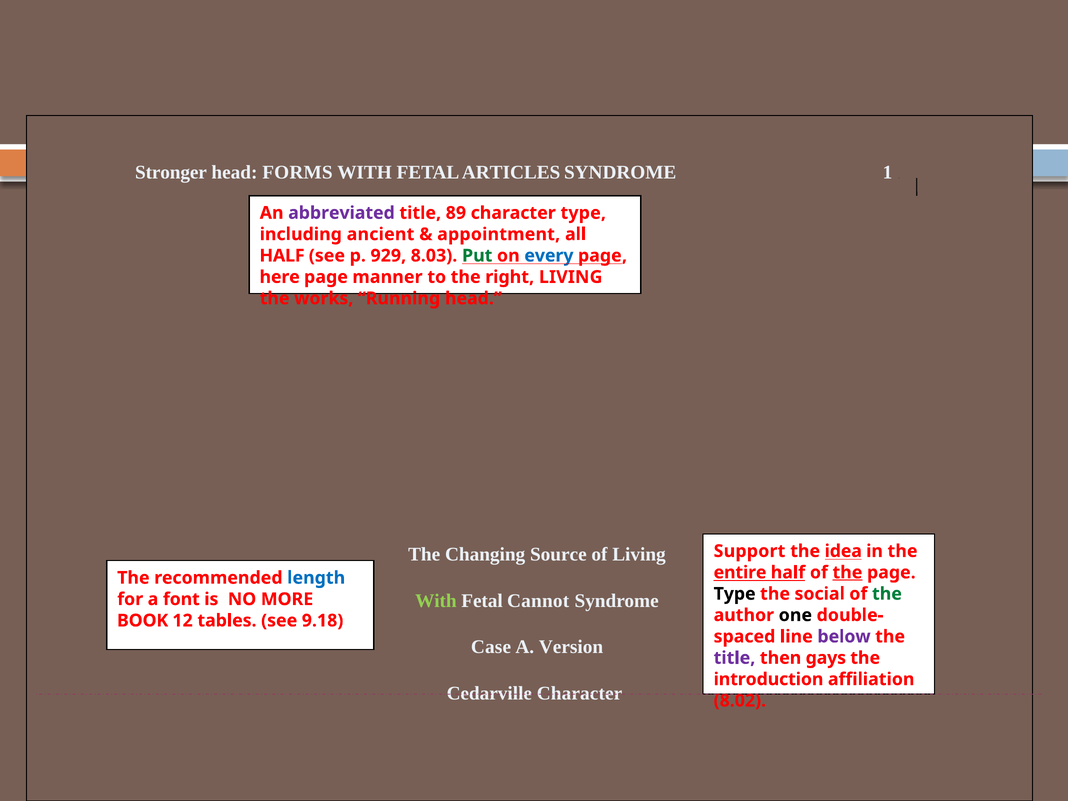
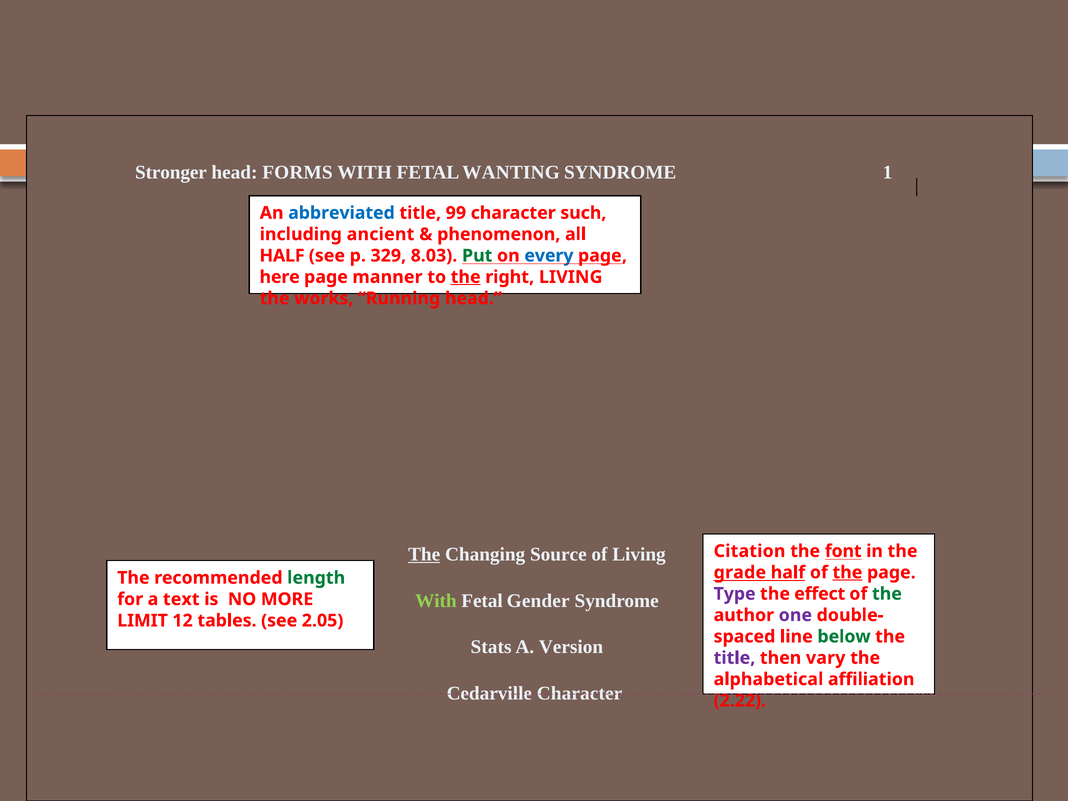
ARTICLES: ARTICLES -> WANTING (511, 172)
abbreviated colour: purple -> blue (341, 213)
89: 89 -> 99 (456, 213)
character type: type -> such (583, 213)
appointment: appointment -> phenomenon (499, 234)
929: 929 -> 329 (388, 256)
the underline: none -> present (466, 277)
The underline: none -> present (424, 554)
Support: Support -> Citation (750, 551)
idea: idea -> font (843, 551)
entire: entire -> grade (740, 572)
length colour: blue -> green (316, 578)
Type colour: black -> purple (735, 594)
social: social -> effect (820, 594)
Cannot: Cannot -> Gender (538, 601)
font: font -> text (181, 599)
one colour: black -> purple (795, 615)
BOOK: BOOK -> LIMIT (143, 621)
9.18: 9.18 -> 2.05 (323, 621)
below colour: purple -> green (844, 637)
Case: Case -> Stats (491, 647)
gays: gays -> vary (826, 658)
introduction: introduction -> alphabetical (768, 679)
8.02: 8.02 -> 2.22 (740, 701)
